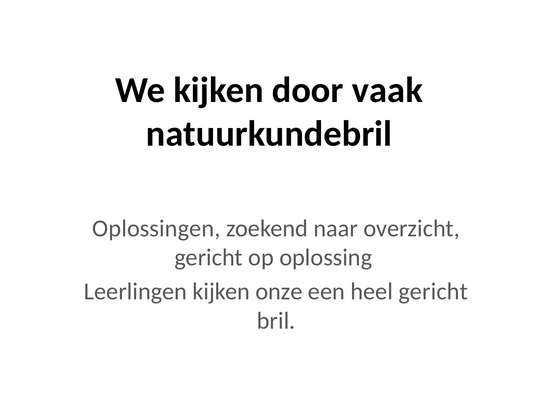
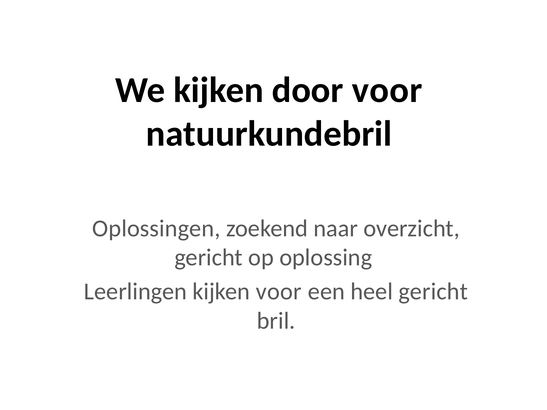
door vaak: vaak -> voor (387, 90)
kijken onze: onze -> voor (279, 292)
